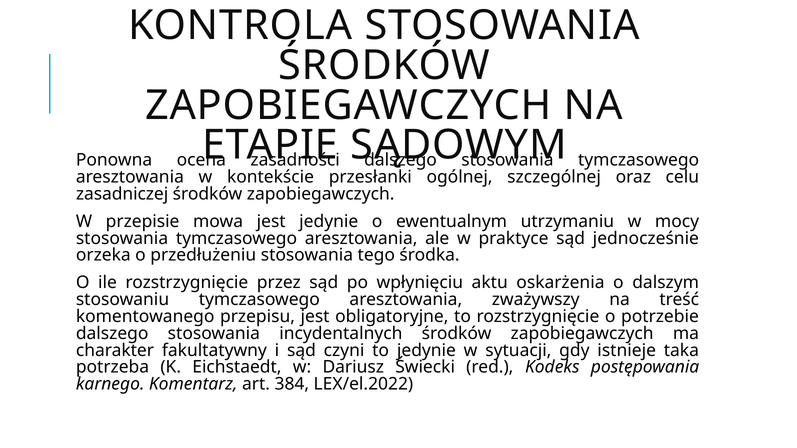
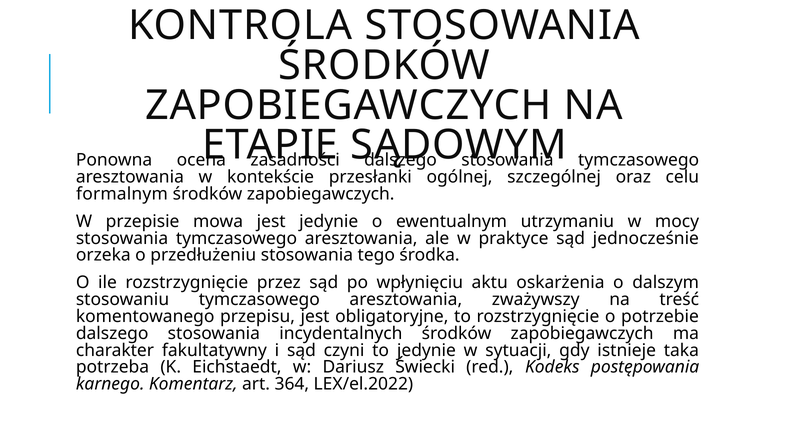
zasadniczej: zasadniczej -> formalnym (122, 194)
384: 384 -> 364 (292, 384)
